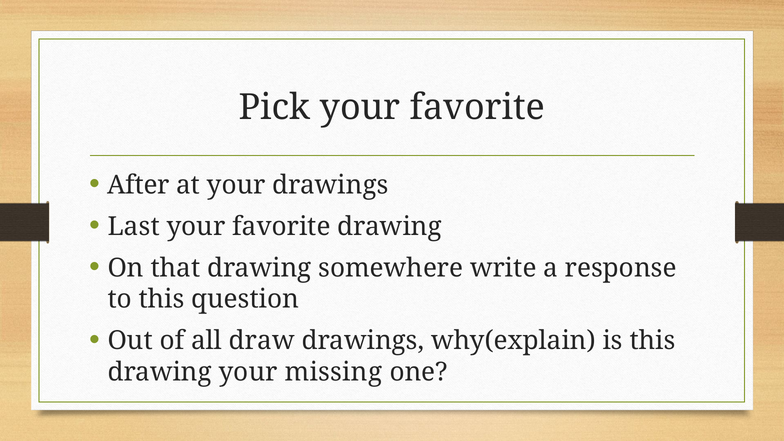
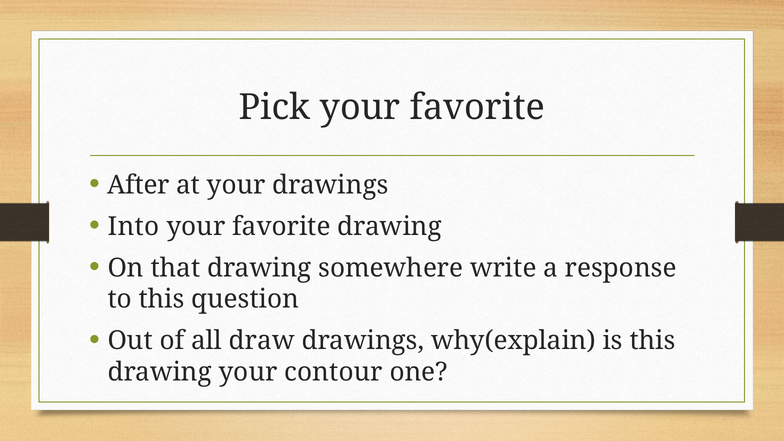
Last: Last -> Into (134, 226)
missing: missing -> contour (333, 372)
